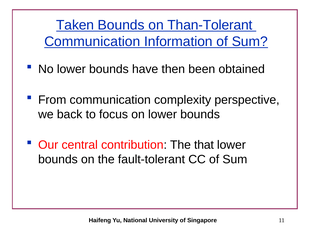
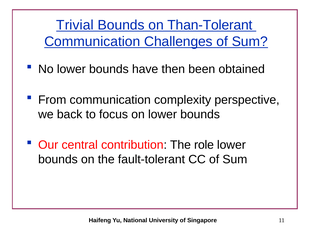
Taken: Taken -> Trivial (75, 25)
Information: Information -> Challenges (178, 42)
that: that -> role (204, 145)
